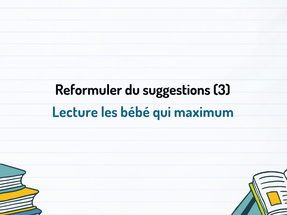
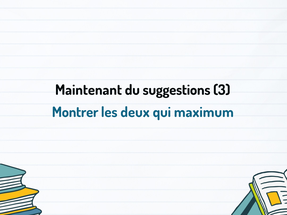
Reformuler: Reformuler -> Maintenant (89, 90)
Lecture: Lecture -> Montrer (75, 112)
bébé: bébé -> deux (135, 112)
